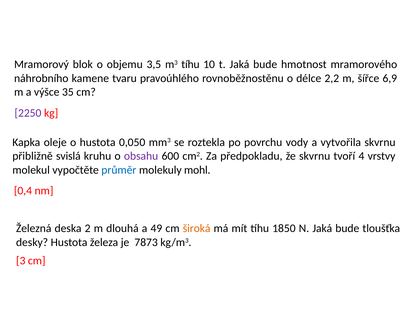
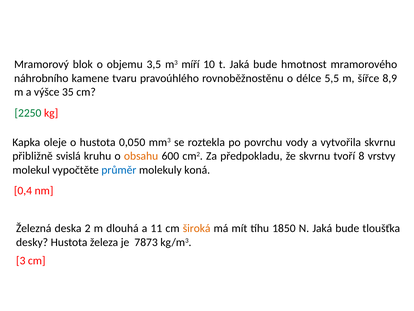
m3 tíhu: tíhu -> míří (190, 64)
2,2: 2,2 -> 5,5 (332, 78)
6,9: 6,9 -> 8,9 (390, 78)
2250 colour: purple -> green (28, 113)
obsahu colour: purple -> orange (141, 156)
4: 4 -> 8 (361, 156)
mohl: mohl -> koná (197, 170)
49: 49 -> 11 (156, 228)
